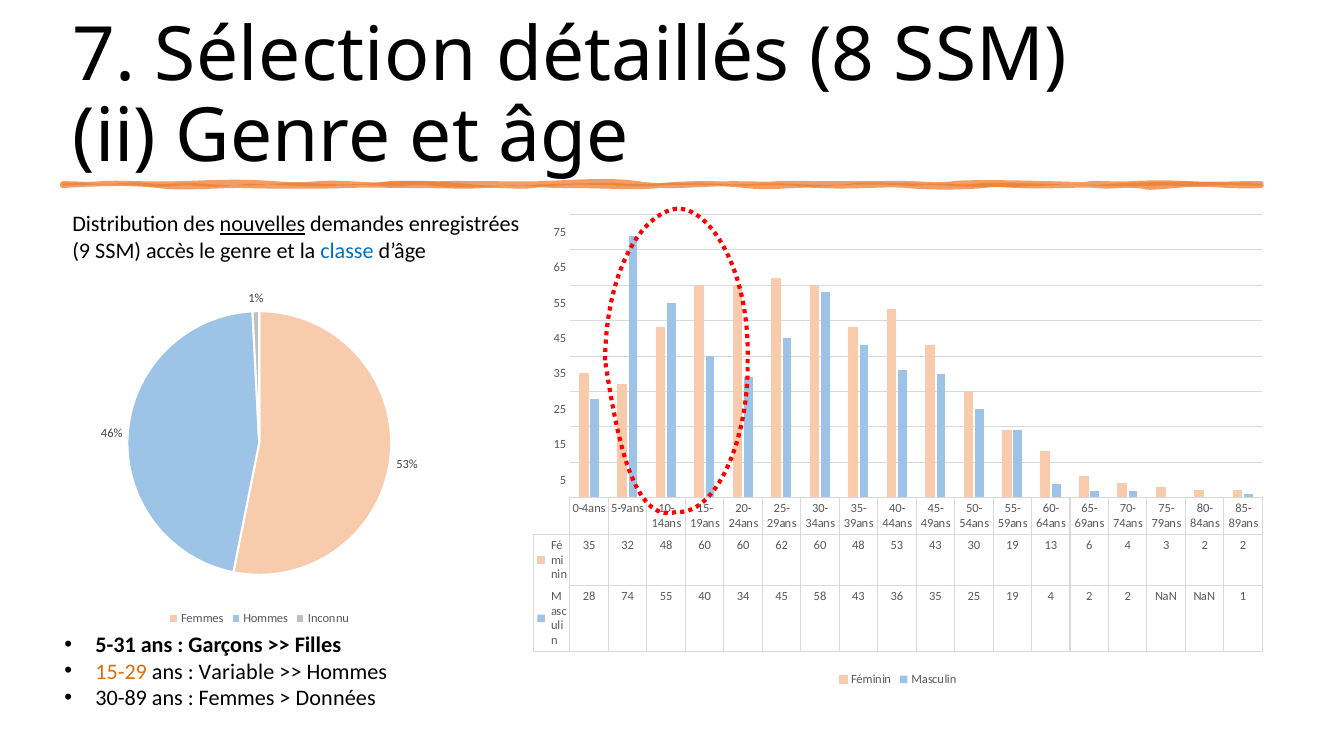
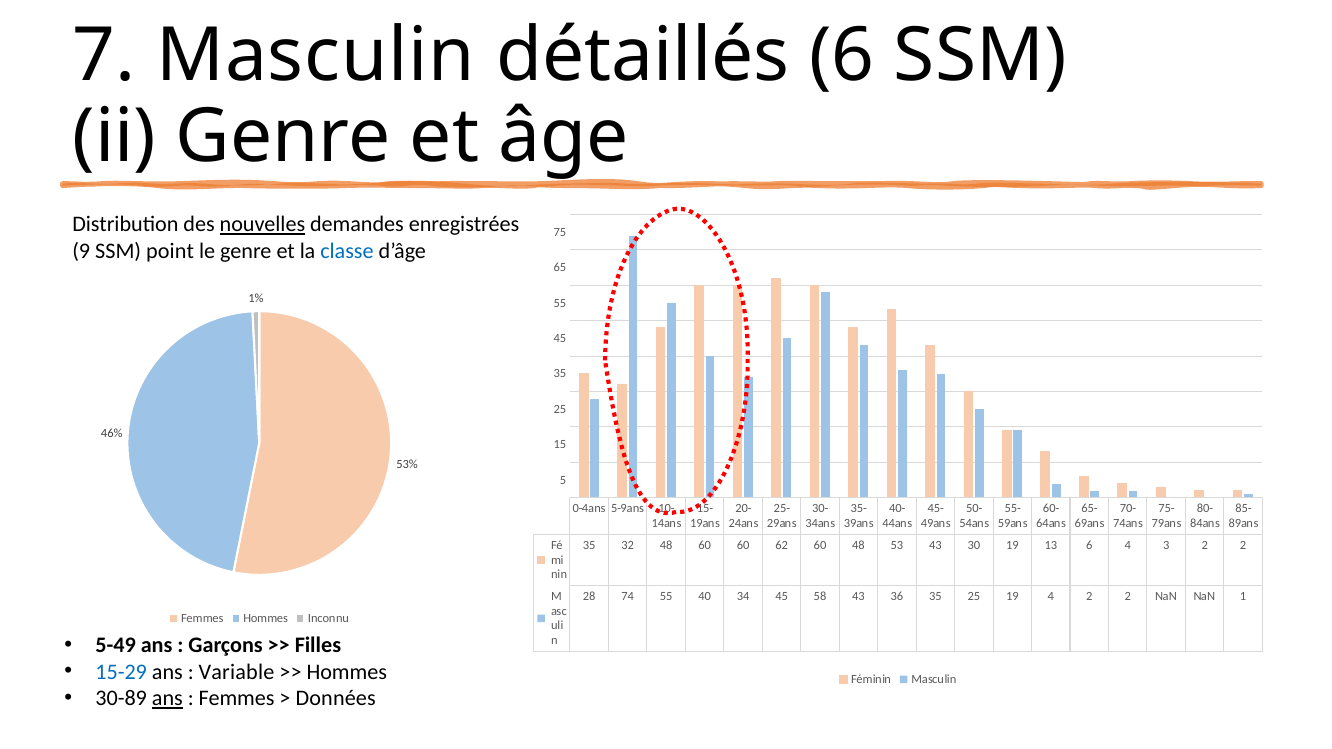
7 Sélection: Sélection -> Masculin (316, 56)
détaillés 8: 8 -> 6 (842, 56)
accès: accès -> point (170, 251)
5-31: 5-31 -> 5-49 (116, 645)
15-29 colour: orange -> blue (121, 672)
ans underline: none -> present (167, 699)
